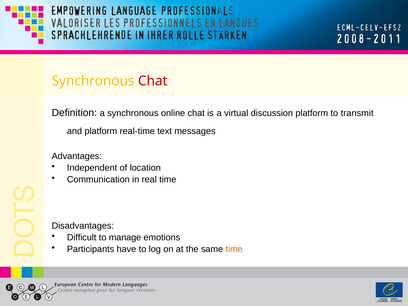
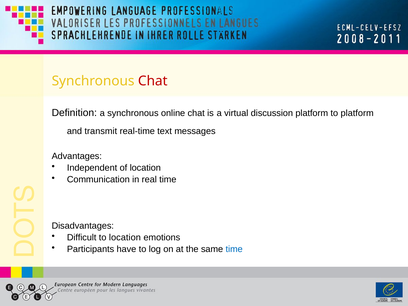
to transmit: transmit -> platform (357, 113)
and platform: platform -> transmit (101, 131)
to manage: manage -> location (125, 238)
time colour: orange -> blue (234, 249)
